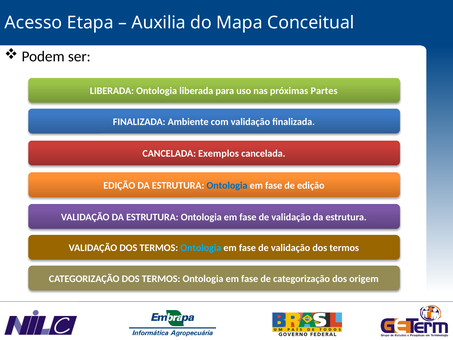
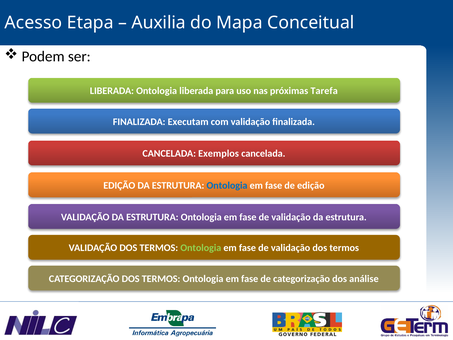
Partes: Partes -> Tarefa (324, 91)
Ambiente: Ambiente -> Executam (188, 122)
Ontologia colour: light blue -> light green (201, 248)
origem: origem -> análise (364, 279)
